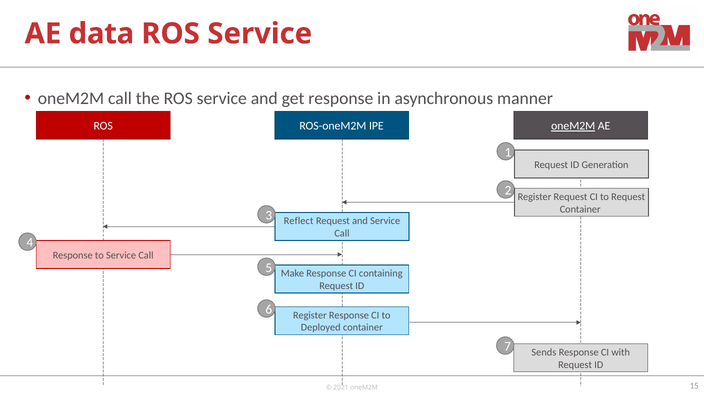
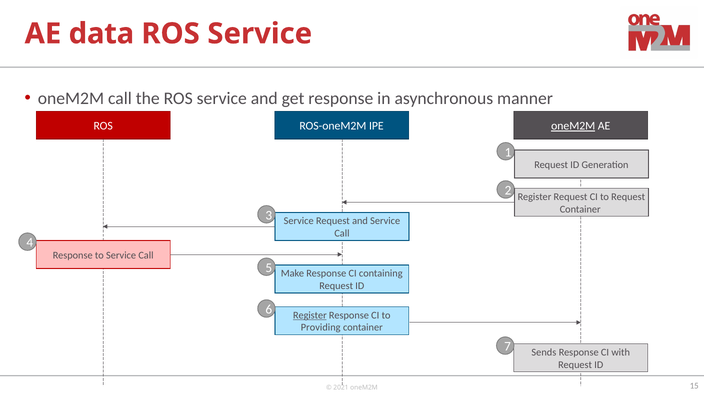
Reflect: Reflect -> Service (299, 221)
Register underline: none -> present (310, 315)
Deployed: Deployed -> Providing (321, 328)
